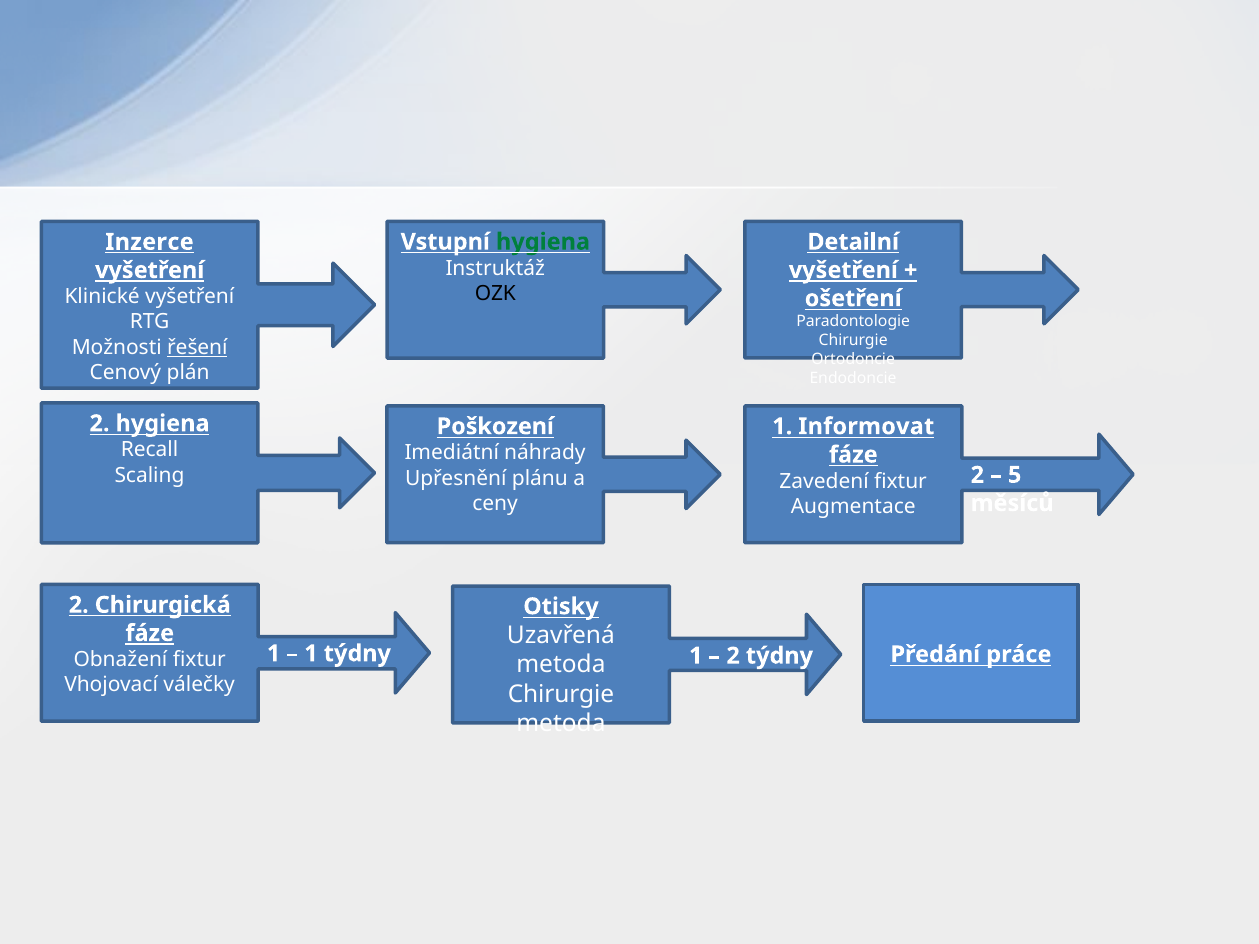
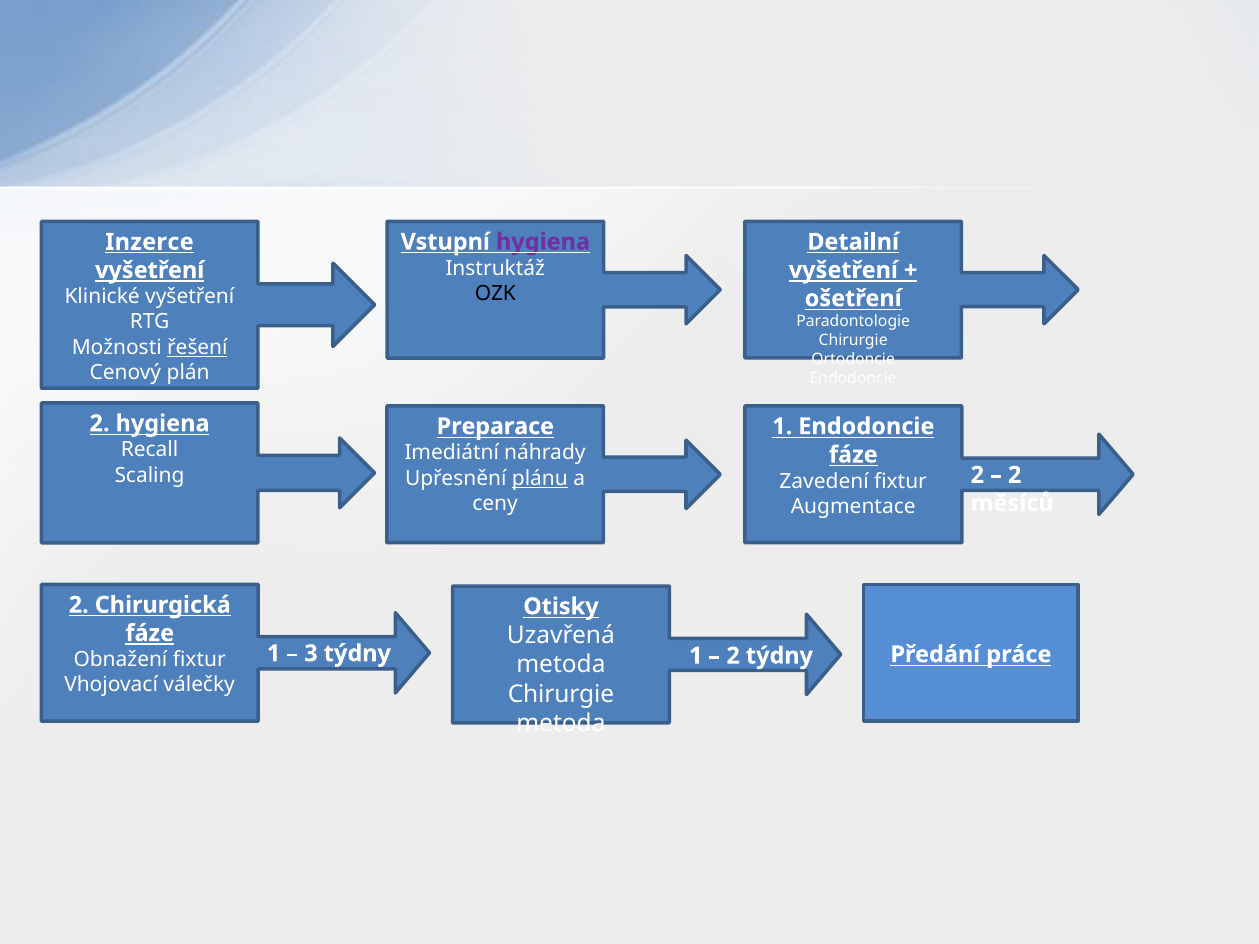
hygiena colour: green -> purple (543, 242)
Poškození: Poškození -> Preparace (495, 427)
1 Informovat: Informovat -> Endodoncie (866, 427)
5: 5 -> 2 (1015, 475)
plánu underline: none -> present (540, 478)
1: 1 -> 3 (311, 654)
